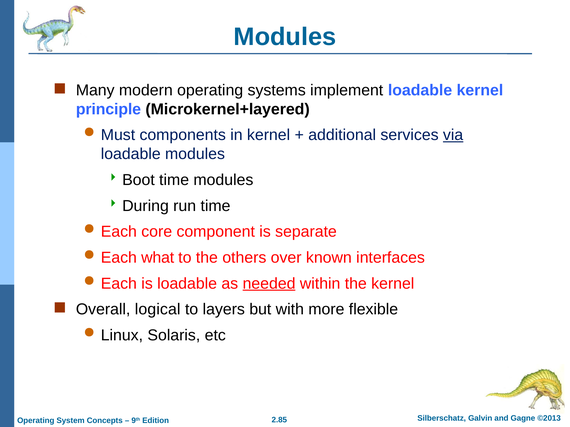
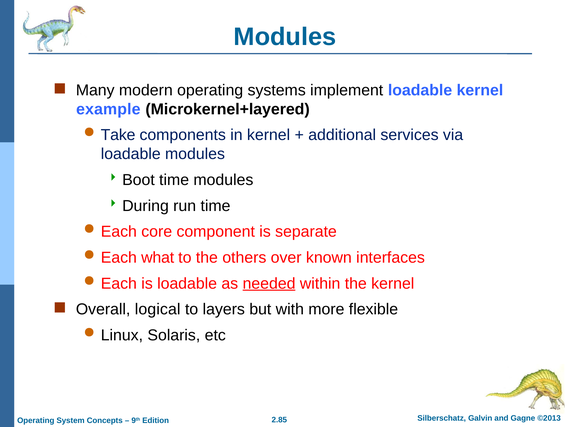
principle: principle -> example (108, 109)
Must: Must -> Take (118, 135)
via underline: present -> none (453, 135)
